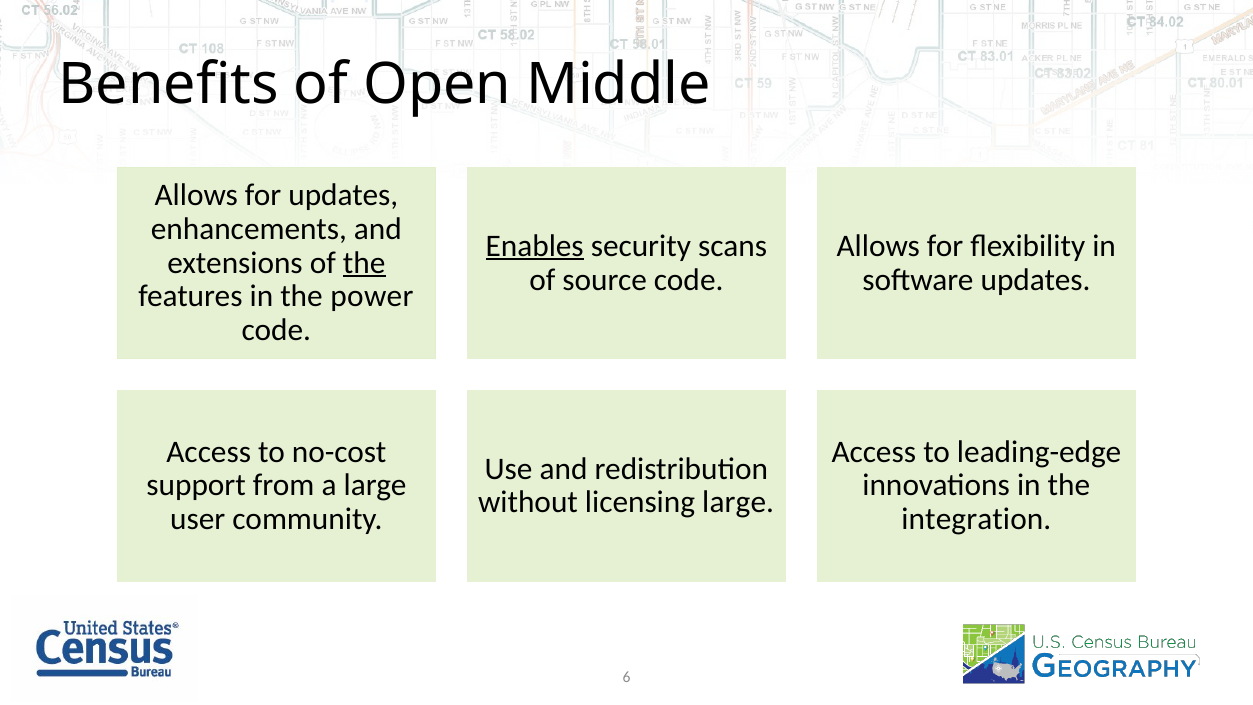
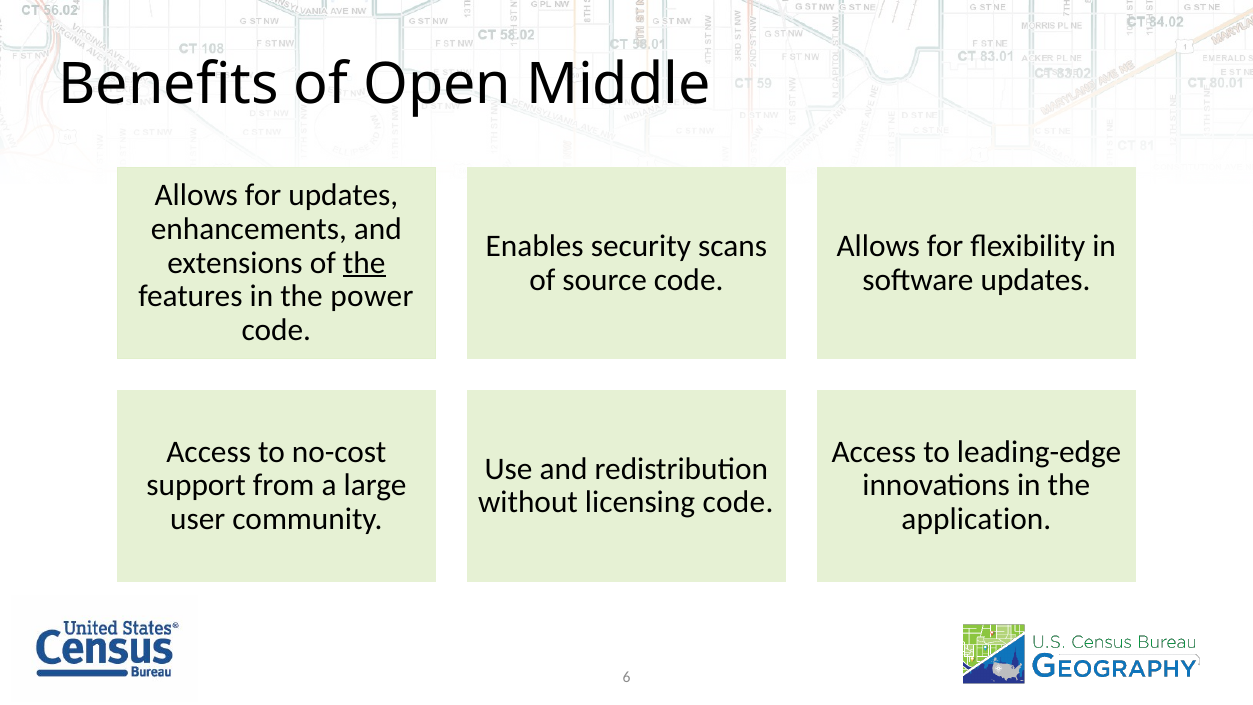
Enables underline: present -> none (535, 246)
licensing large: large -> code (738, 502)
integration: integration -> application (976, 519)
